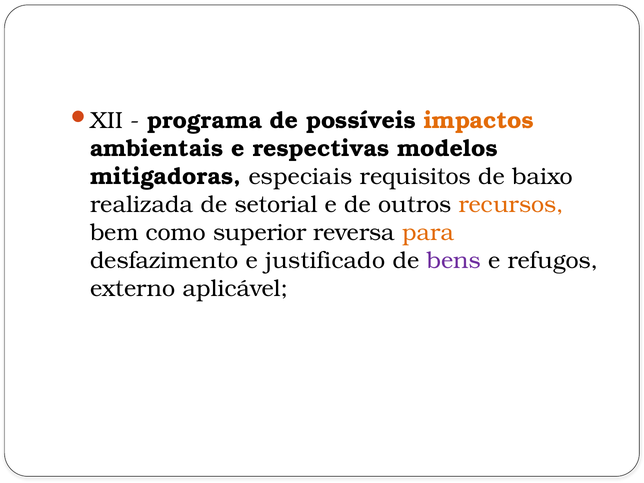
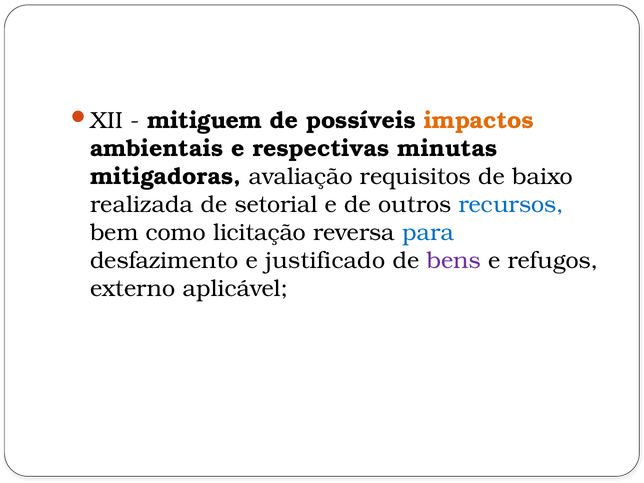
programa: programa -> mitiguem (205, 121)
modelos: modelos -> minutas (447, 149)
especiais: especiais -> avaliação (301, 177)
recursos colour: orange -> blue (511, 205)
superior: superior -> licitação (260, 233)
para colour: orange -> blue (428, 233)
